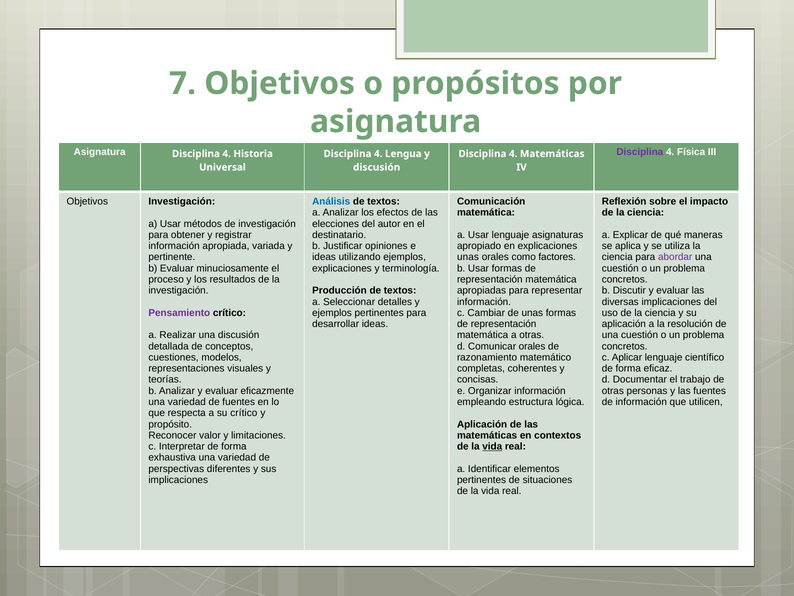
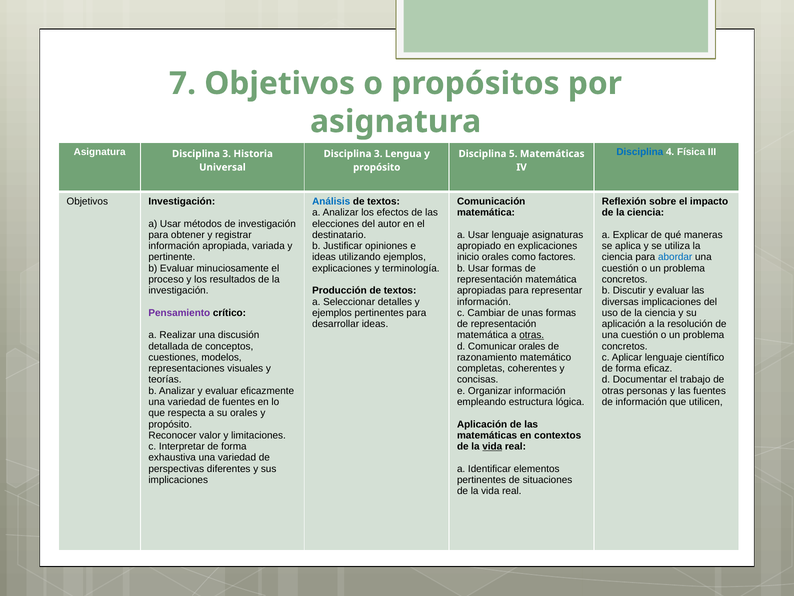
Asignatura Disciplina 4: 4 -> 3 (227, 154)
Disciplina colour: purple -> blue (640, 152)
4: 4 -> 3 (378, 154)
4: 4 -> 5 (513, 154)
discusión: discusión -> propósito (377, 167)
unas: unas -> inicio (468, 257)
abordar colour: purple -> blue (675, 257)
otras underline: none -> present (532, 335)
su crítico: crítico -> orales (244, 413)
